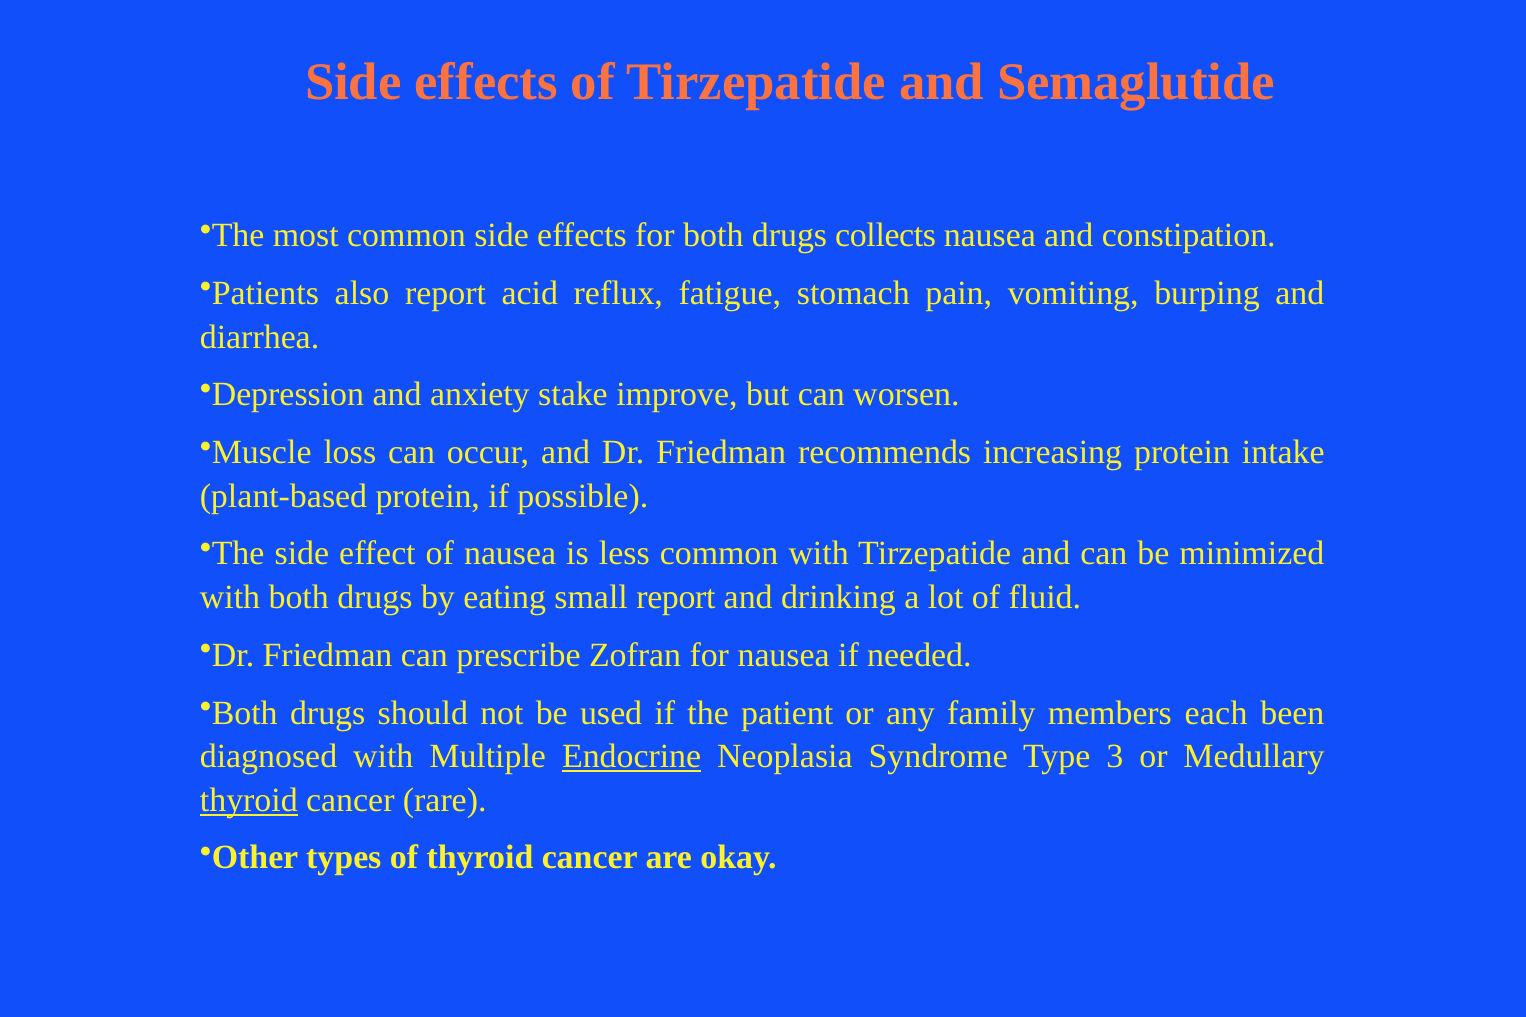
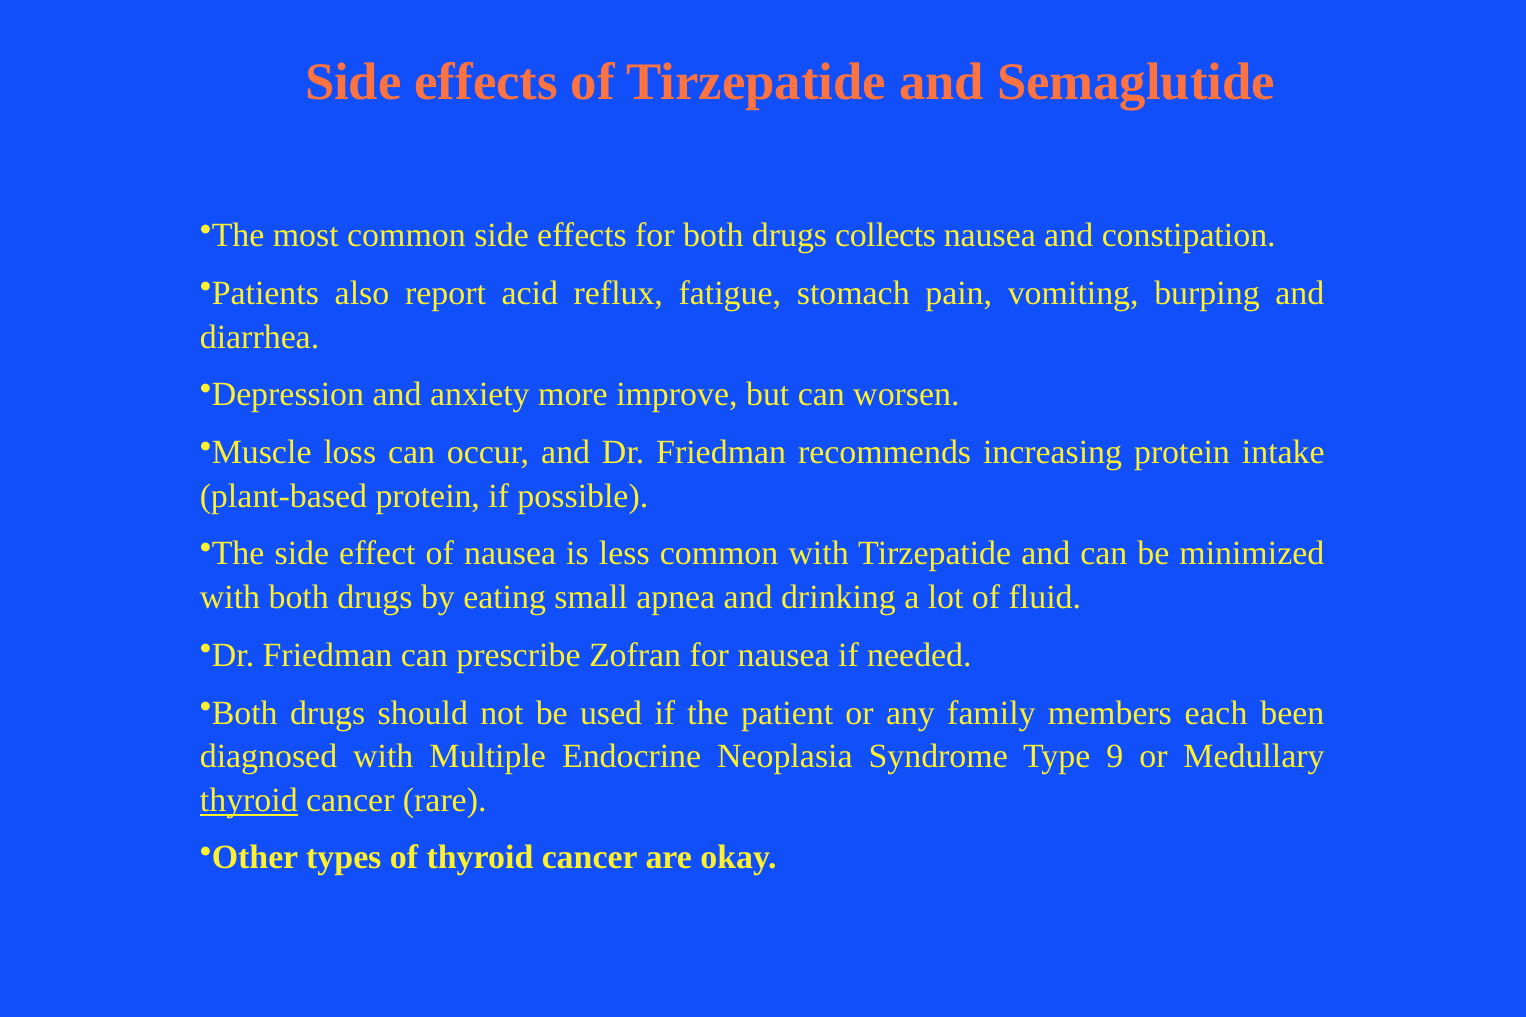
stake: stake -> more (573, 395)
small report: report -> apnea (676, 598)
Endocrine underline: present -> none (632, 757)
3: 3 -> 9 (1115, 757)
